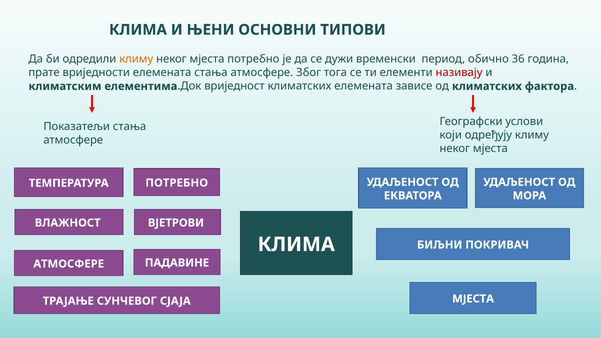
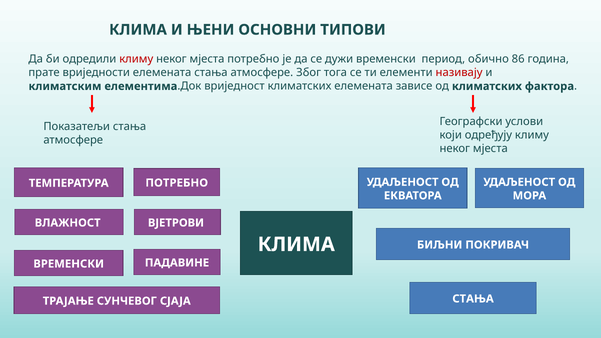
климу colour: orange -> red (136, 59)
36: 36 -> 86 (518, 59)
АТМОСФЕРЕ: АТМОСФЕРЕ -> ВРЕМЕНСКИ (69, 264)
МЈЕСТА: МЈЕСТА -> СТАЊА (473, 299)
